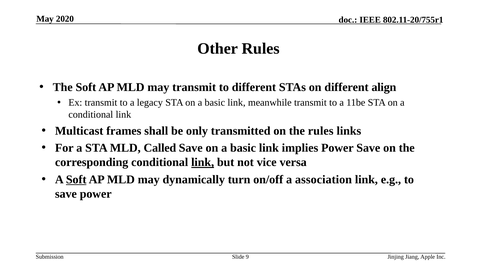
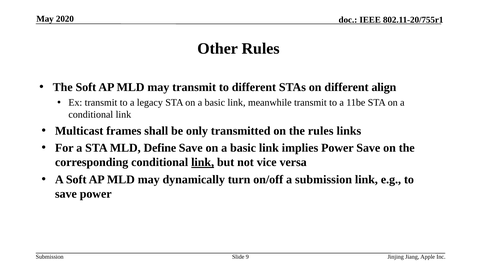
Called: Called -> Define (160, 148)
Soft underline: present -> none (76, 180)
a association: association -> submission (324, 180)
